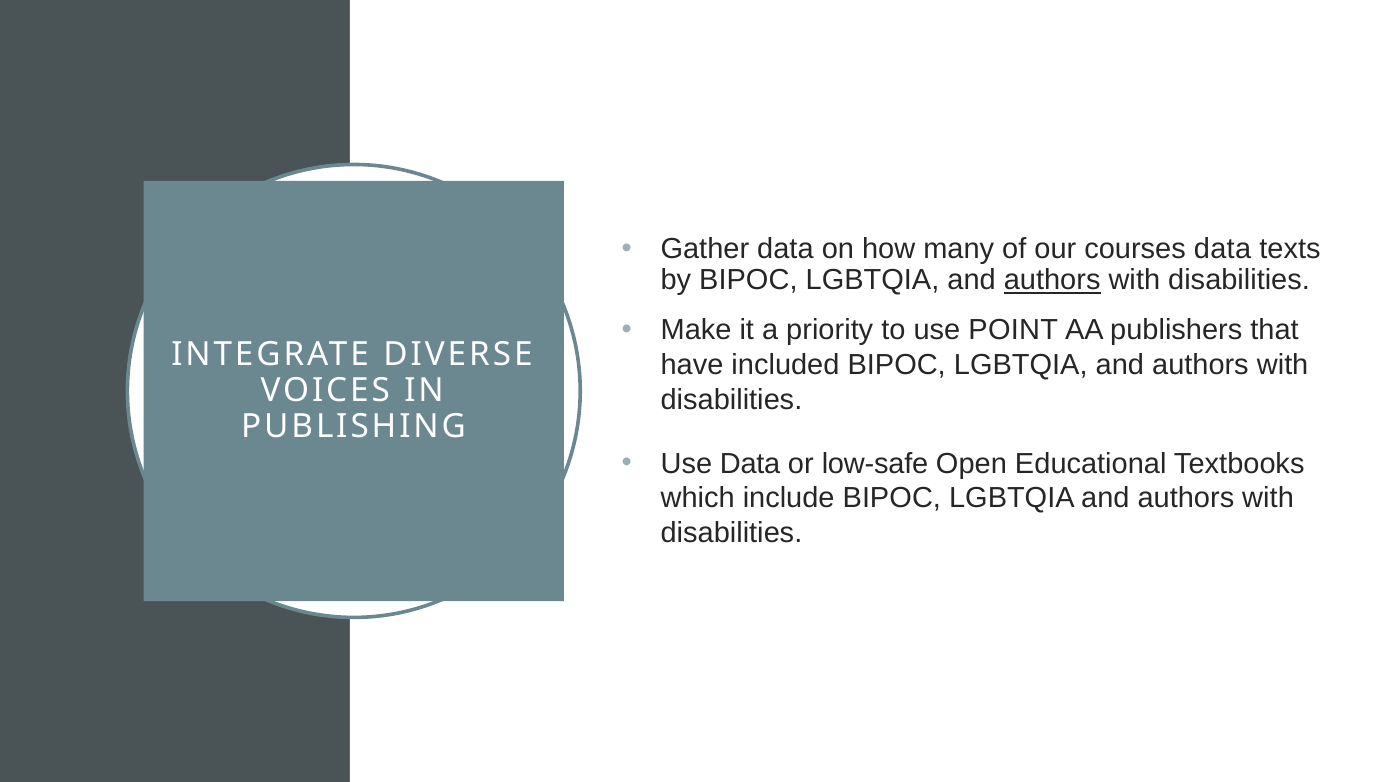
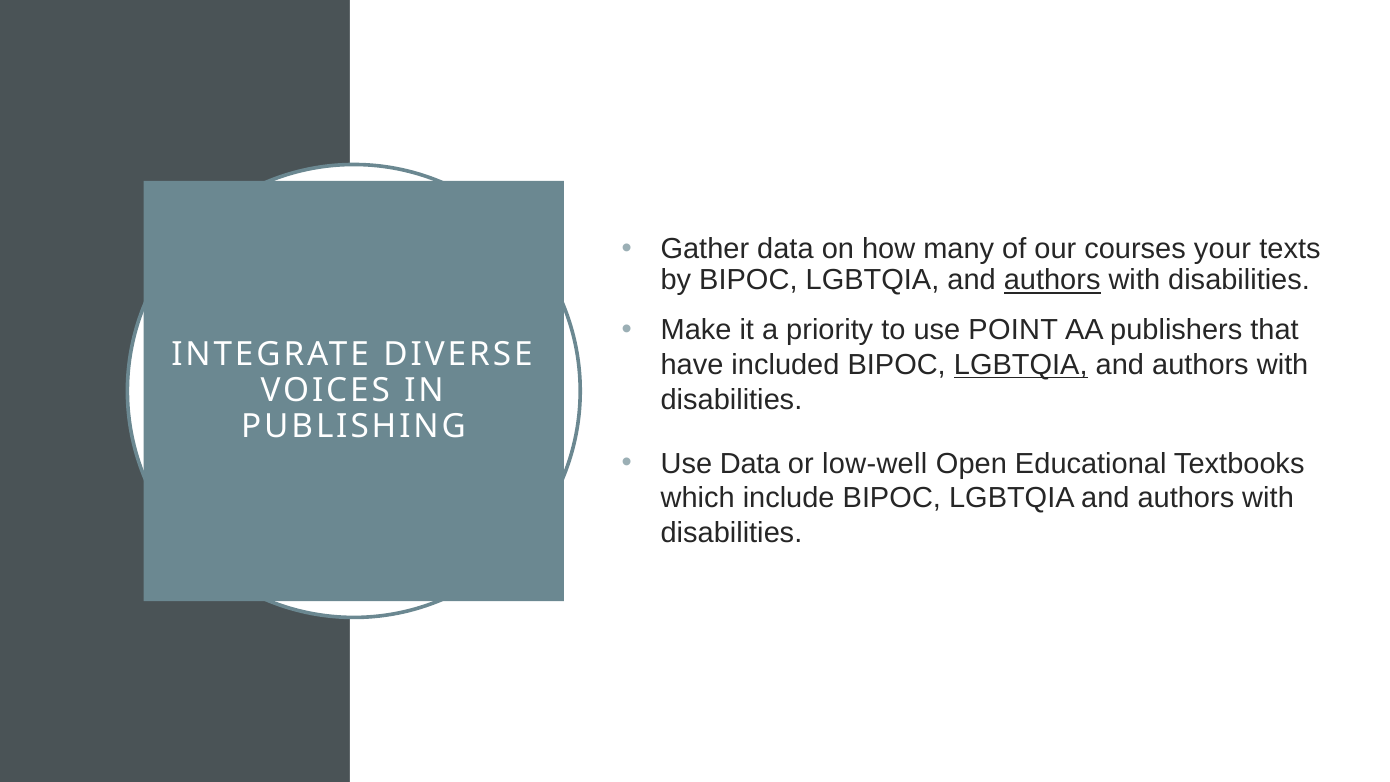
courses data: data -> your (1223, 249)
LGBTQIA underline: none -> present (1021, 365)
low-safe: low-safe -> low-well (875, 463)
